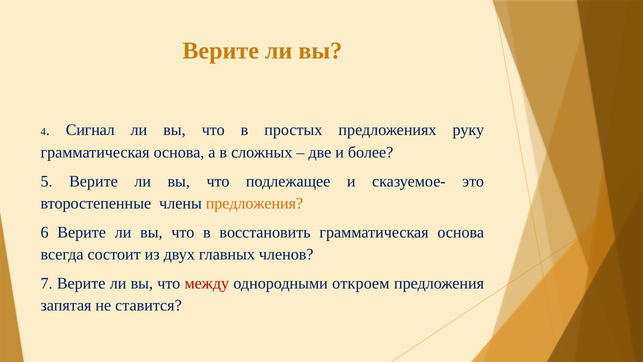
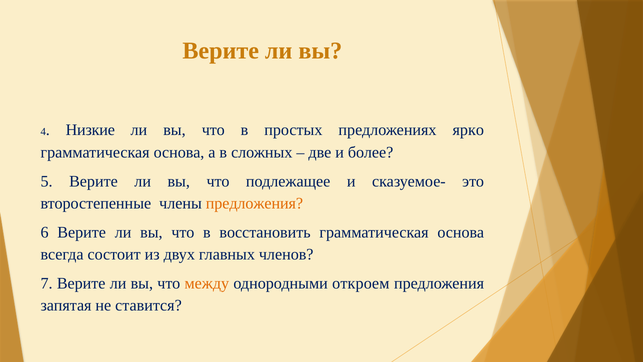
Сигнал: Сигнал -> Низкие (90, 130)
руку: руку -> ярко (468, 130)
между colour: red -> orange (207, 283)
